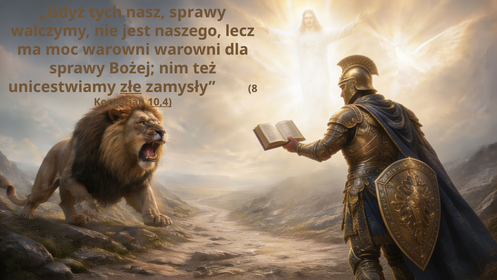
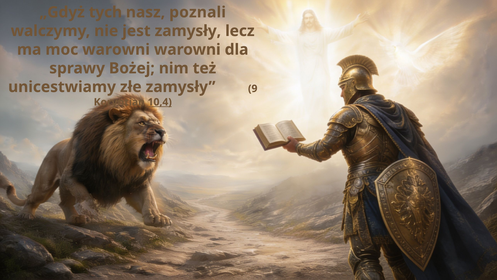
nasz sprawy: sprawy -> poznali (198, 12)
jest naszego: naszego -> zamysły (188, 31)
złe underline: present -> none (131, 87)
8: 8 -> 9 (253, 88)
